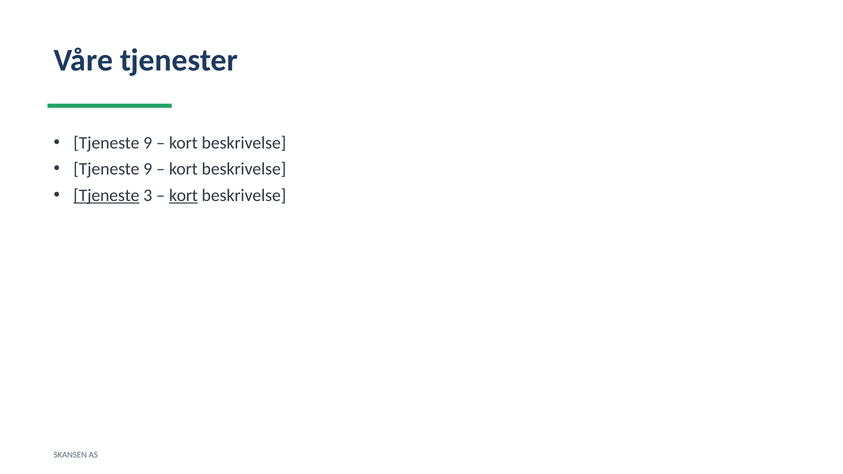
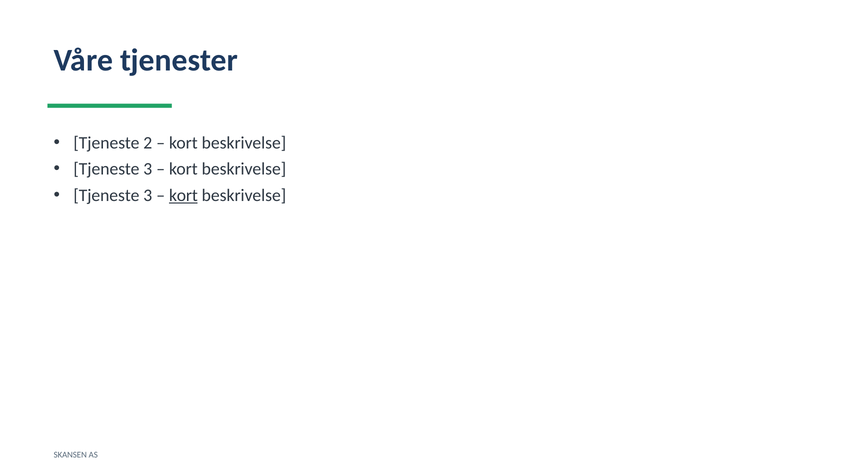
9: 9 -> 2 (148, 143)
9: 9 -> 3 (148, 169)
Tjeneste underline: present -> none (106, 195)
